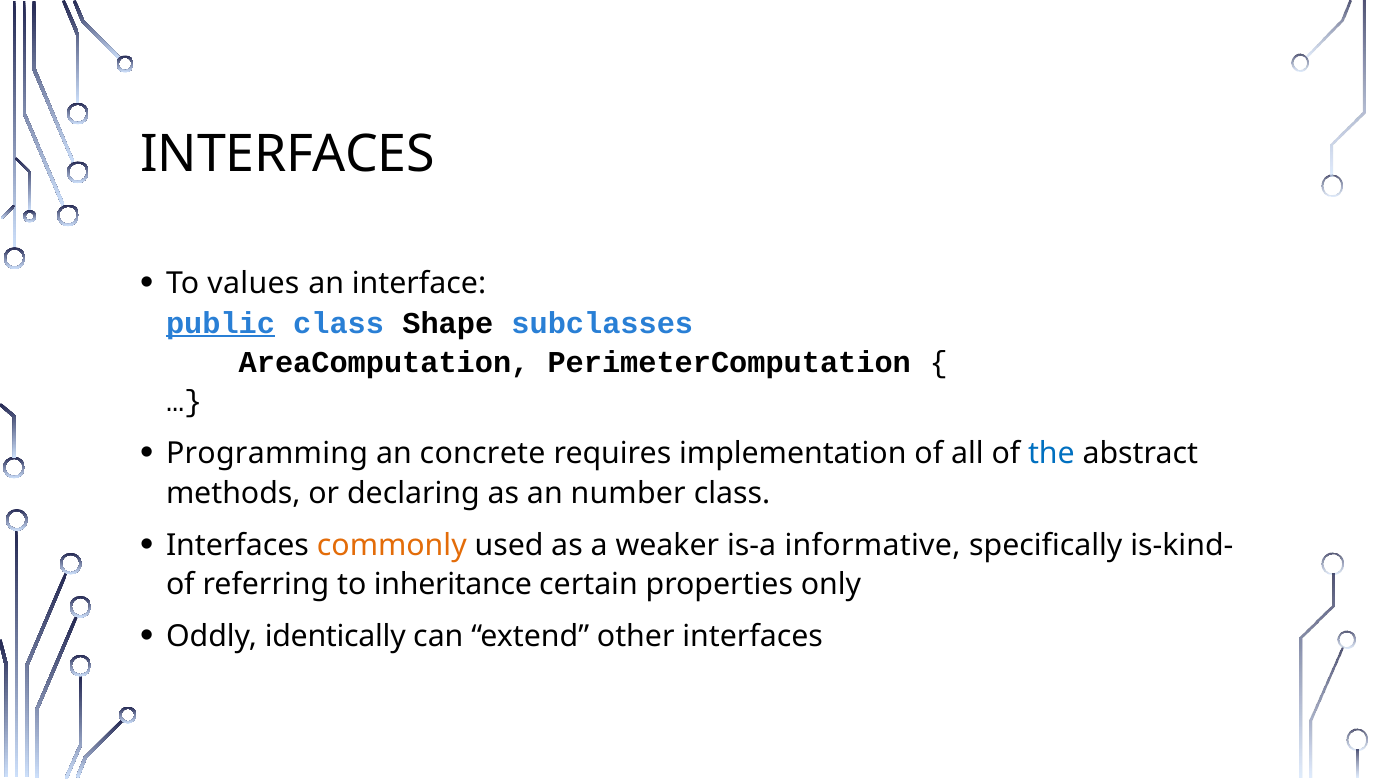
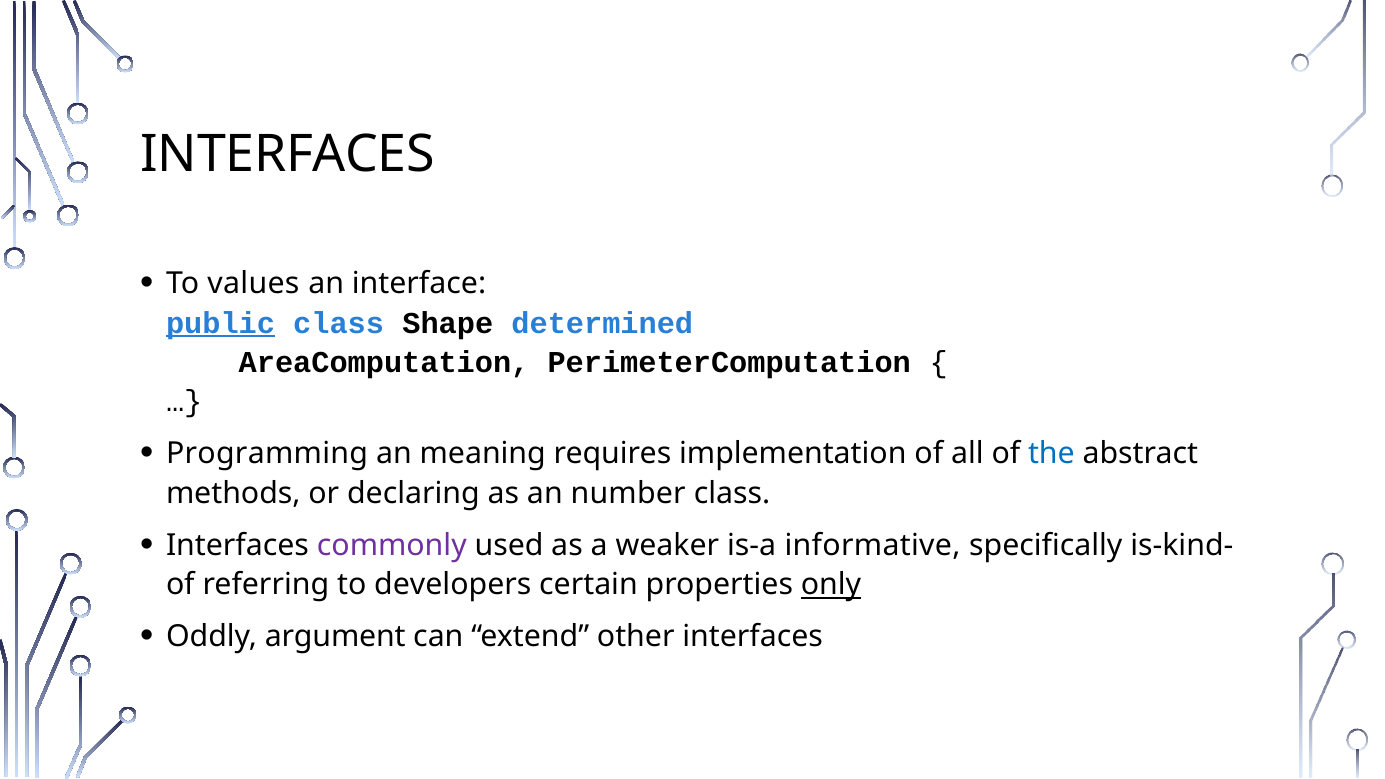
subclasses: subclasses -> determined (602, 323)
concrete: concrete -> meaning (483, 454)
commonly colour: orange -> purple (392, 545)
inheritance: inheritance -> developers (453, 585)
only underline: none -> present (831, 585)
identically: identically -> argument (335, 637)
